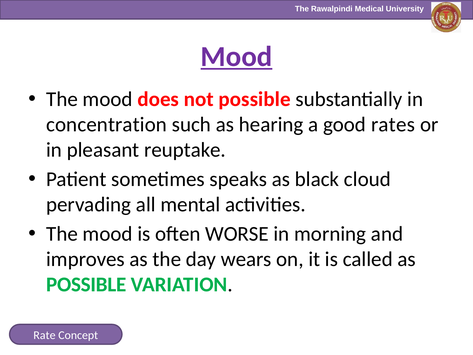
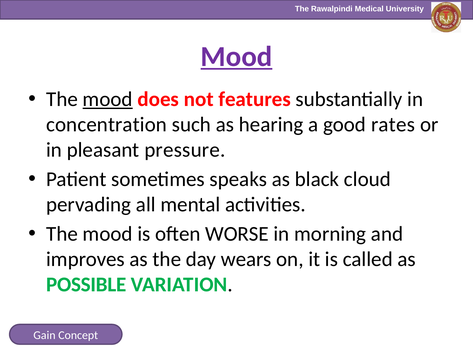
mood underline: none -> present (108, 99)
not possible: possible -> features (255, 99)
reuptake: reuptake -> pressure (185, 150)
Rate: Rate -> Gain (44, 335)
